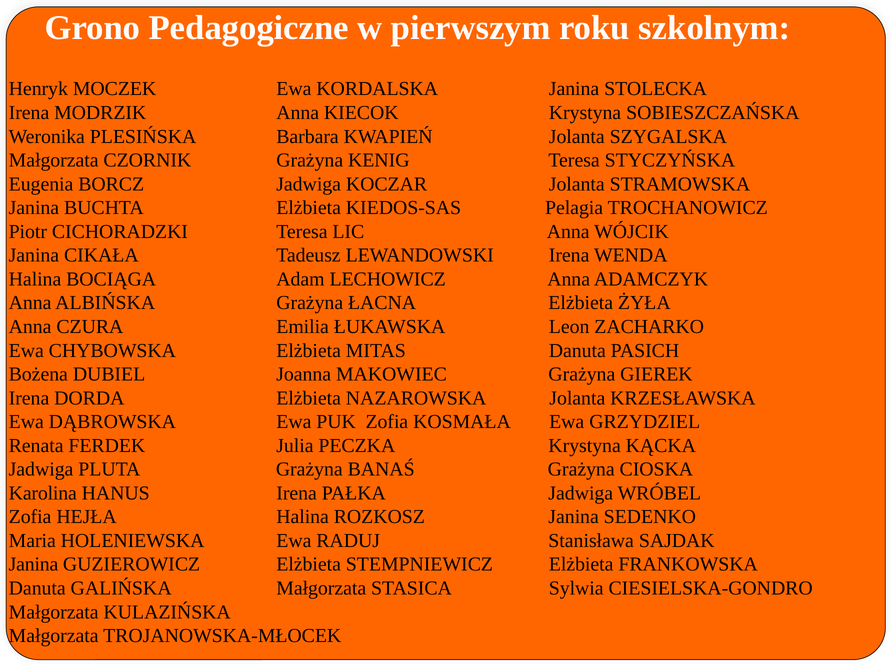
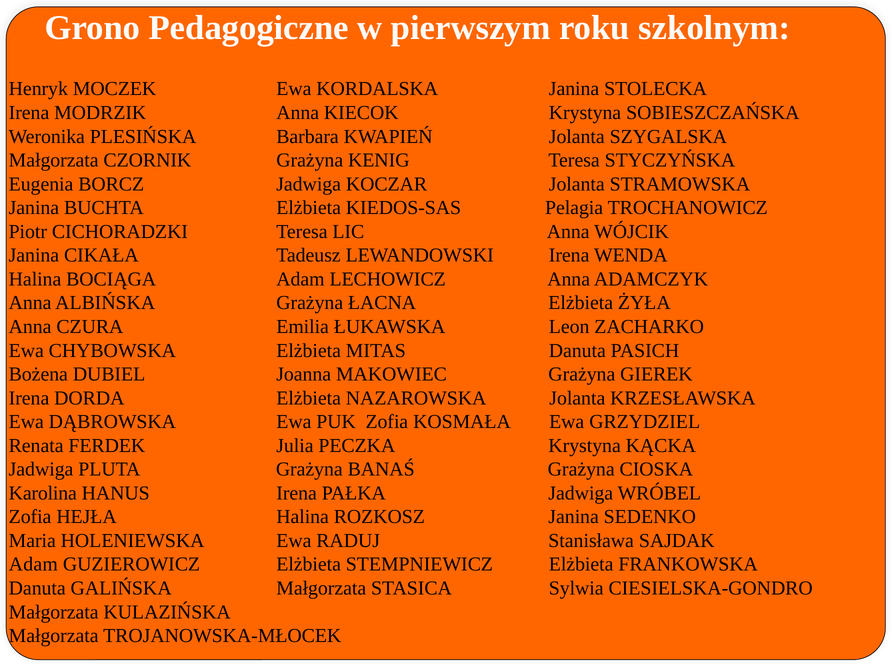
Janina: Janina -> Adam (33, 564)
